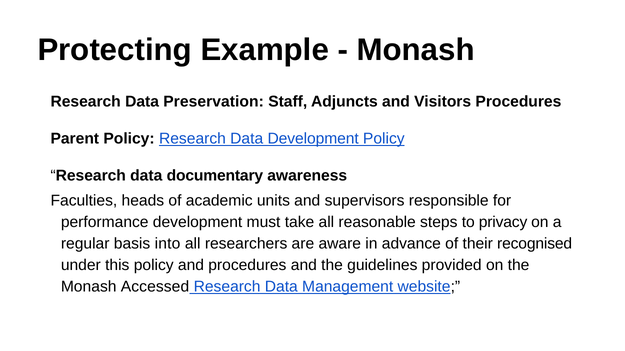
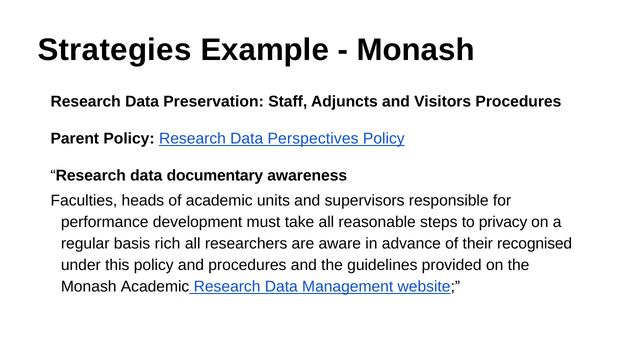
Protecting: Protecting -> Strategies (115, 50)
Data Development: Development -> Perspectives (313, 139)
into: into -> rich (168, 244)
Monash Accessed: Accessed -> Academic (155, 287)
